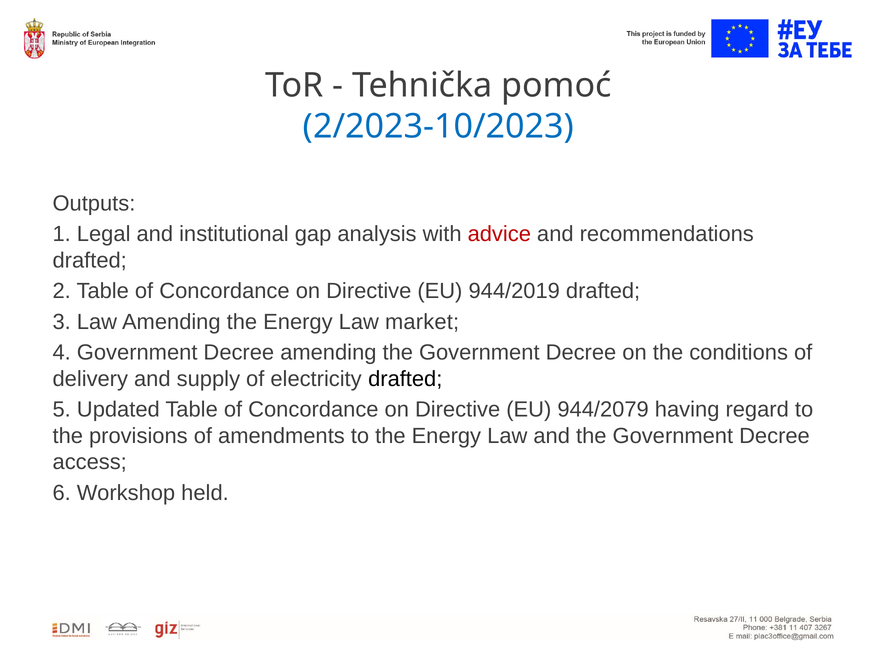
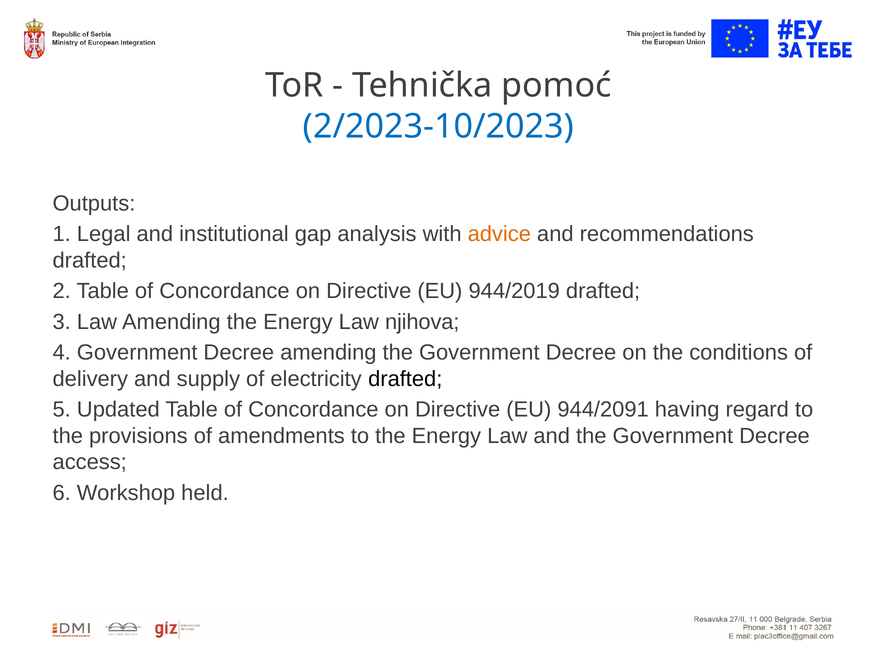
advice colour: red -> orange (499, 234)
market: market -> njihova (422, 322)
944/2079: 944/2079 -> 944/2091 (603, 409)
